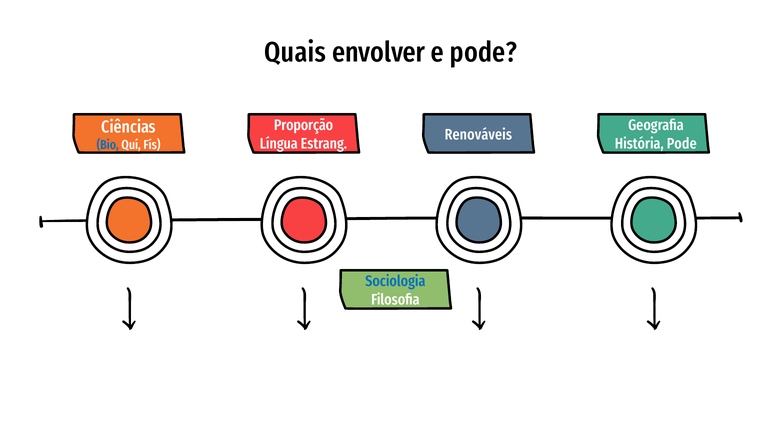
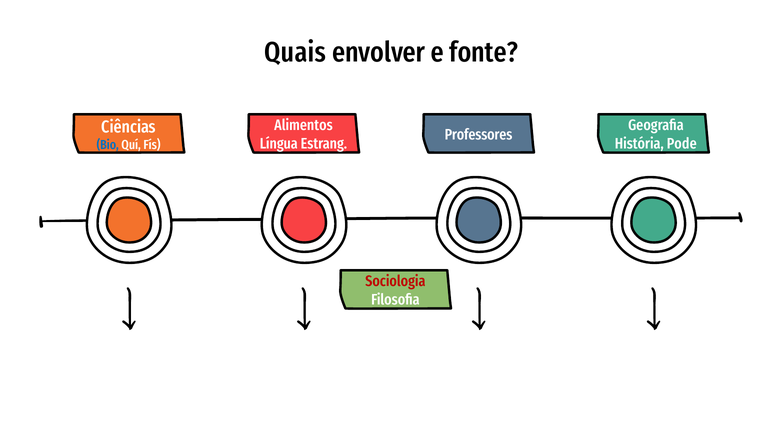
e pode: pode -> fonte (484, 53)
Proporção: Proporção -> Alimentos (303, 125)
Renováveis: Renováveis -> Professores (478, 135)
Sociologia colour: blue -> red (395, 281)
